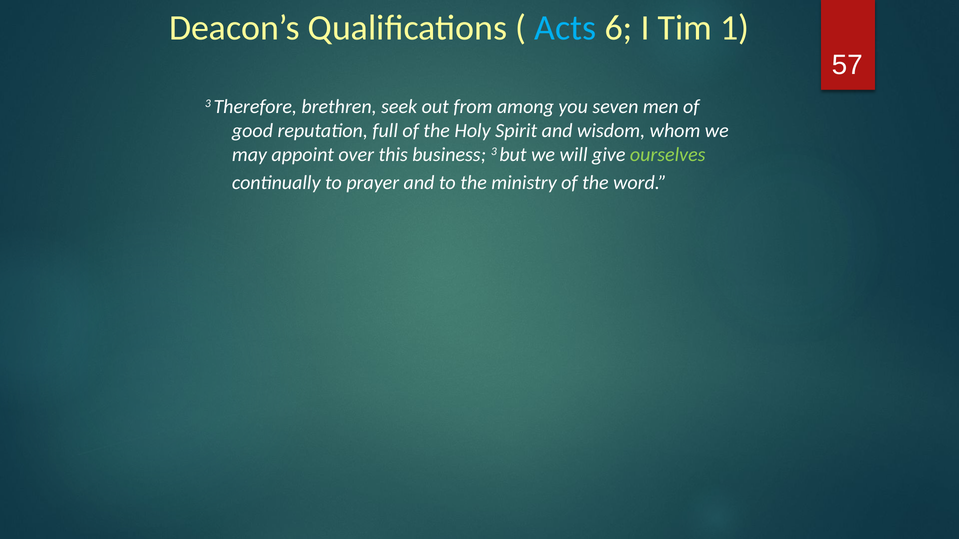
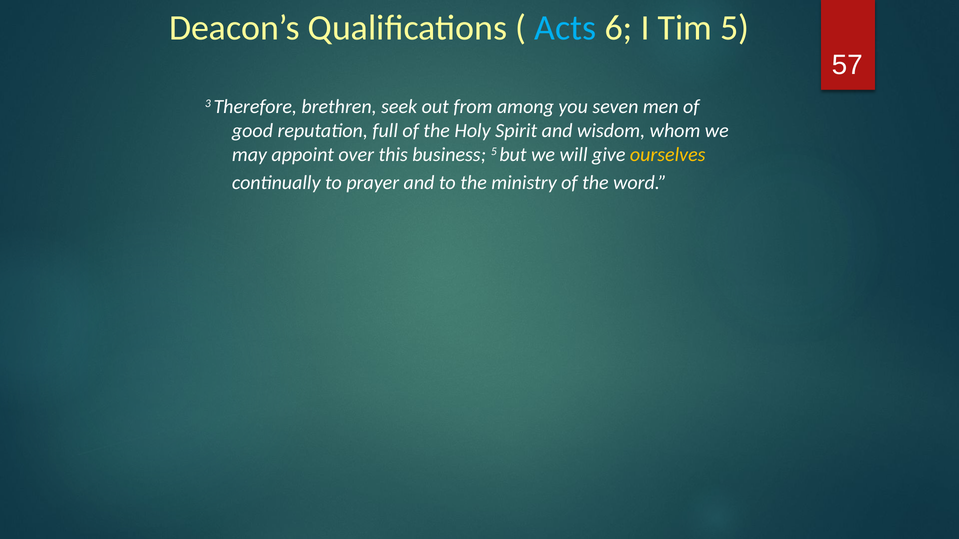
Tim 1: 1 -> 5 (735, 28)
business 3: 3 -> 5 (494, 152)
ourselves colour: light green -> yellow (668, 155)
